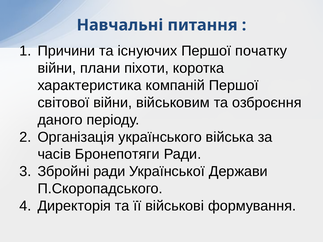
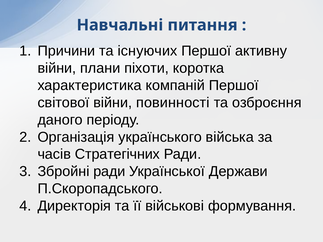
початку: початку -> активну (261, 51)
військовим: військовим -> повинності (173, 103)
Бронепотяги: Бронепотяги -> Стратегічних (117, 154)
